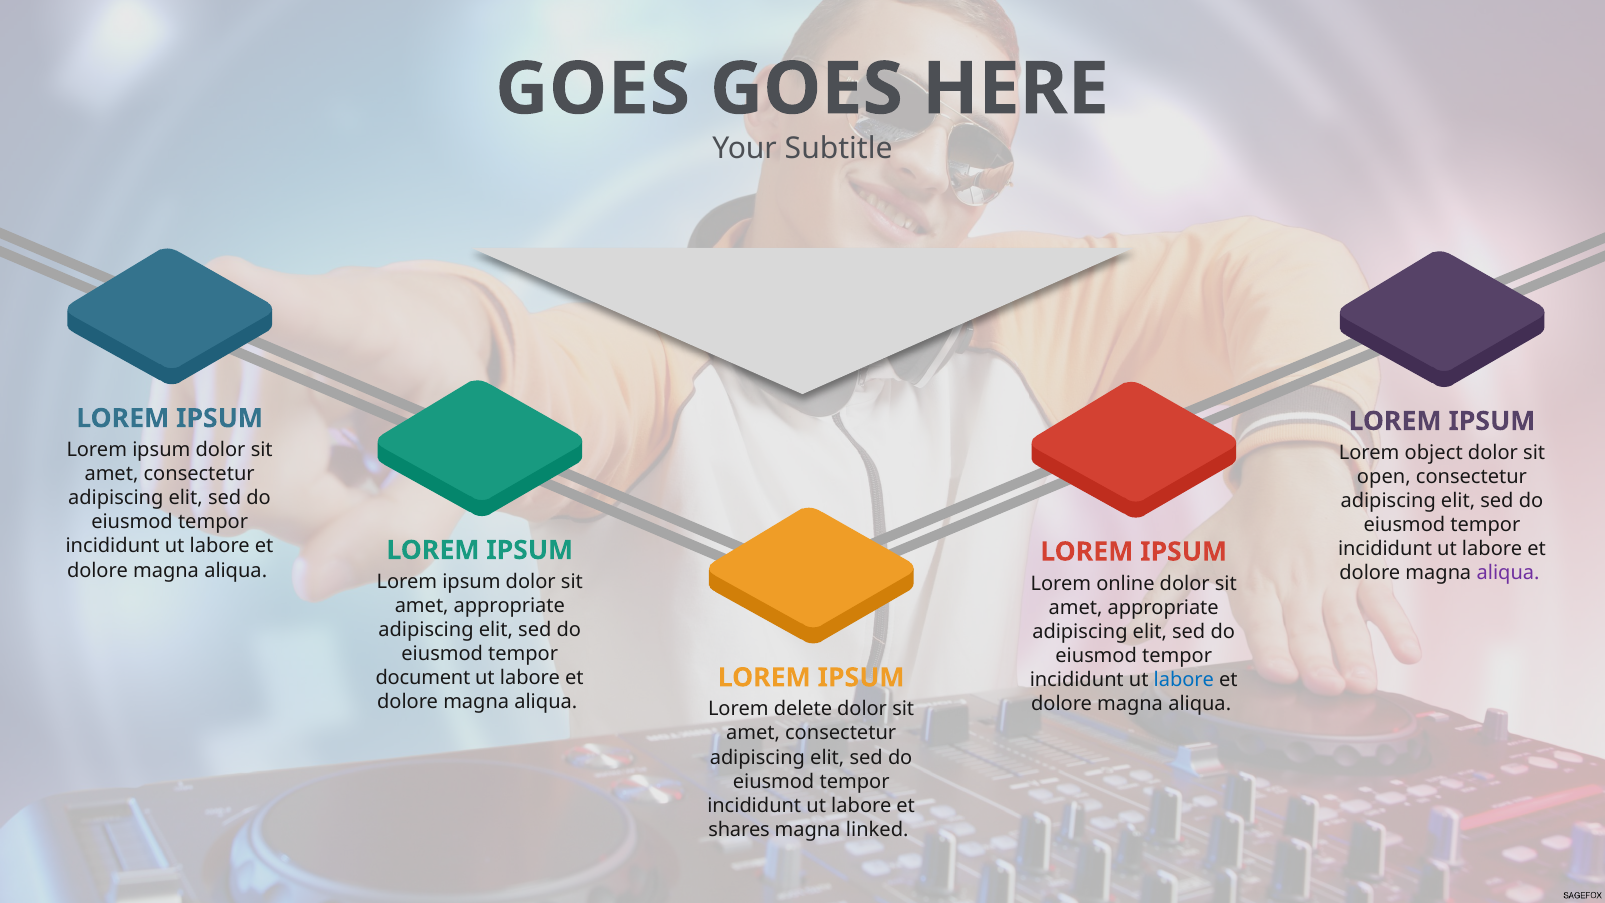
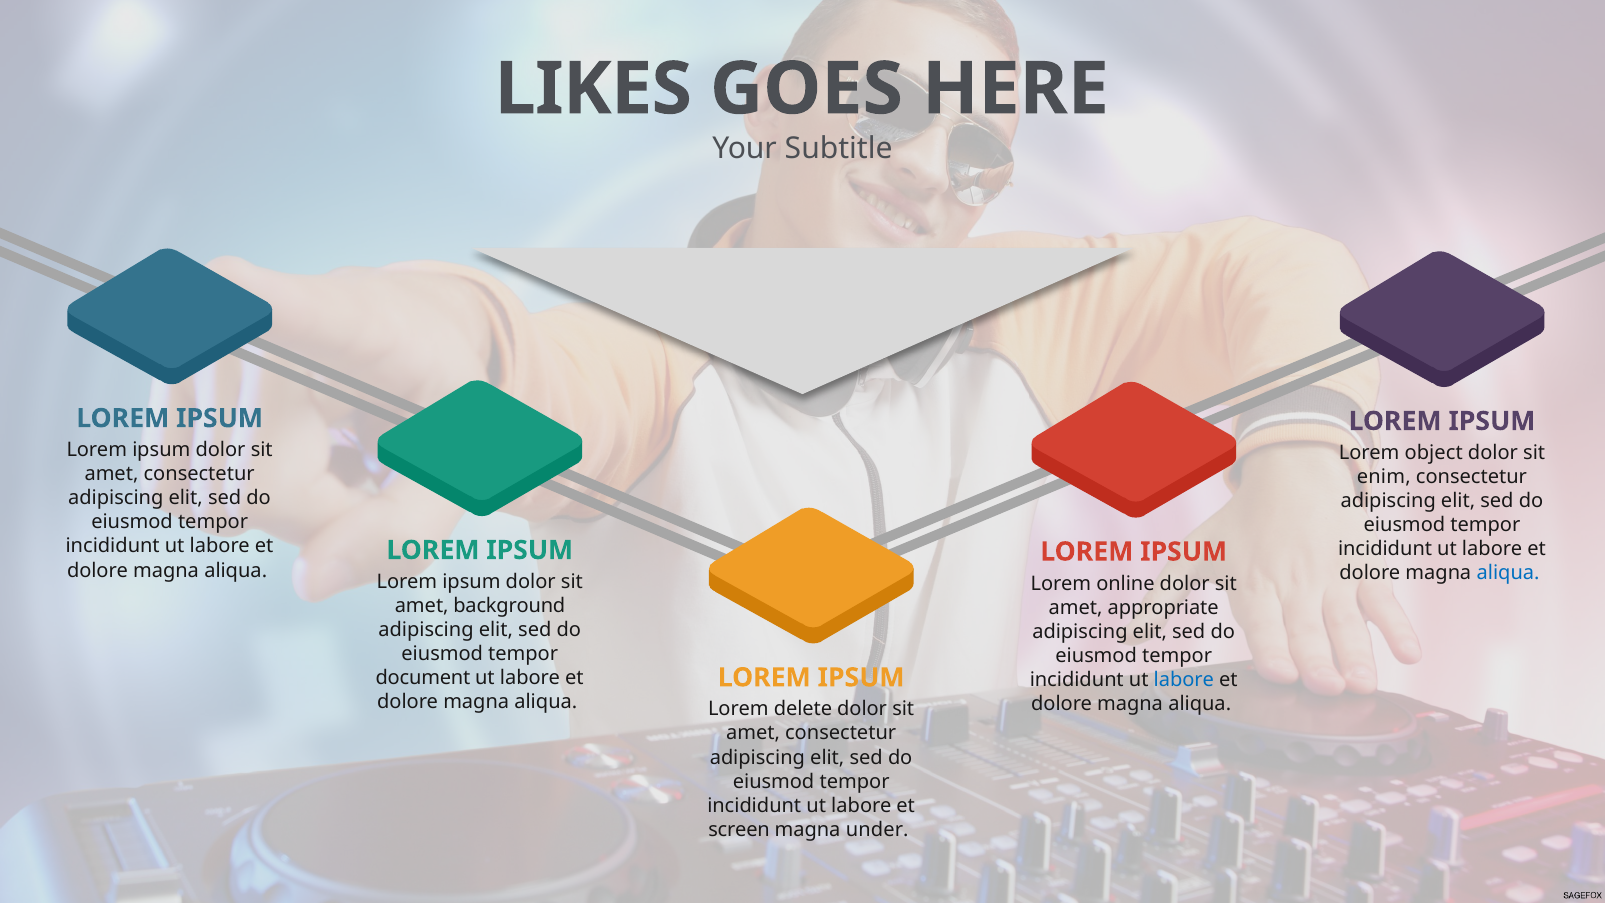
GOES: GOES -> LIKES (593, 89)
open: open -> enim (1384, 477)
aliqua colour: purple -> blue (1508, 573)
appropriate: appropriate -> background (509, 606)
shares: shares -> screen (739, 829)
linked: linked -> under (877, 829)
